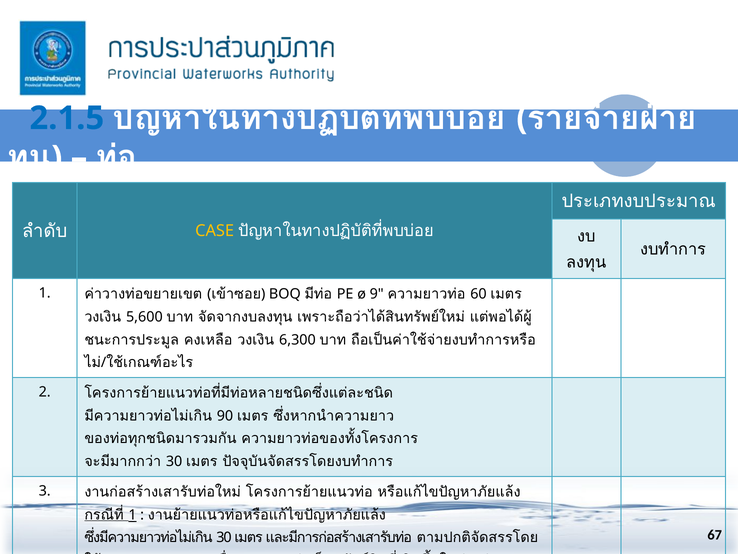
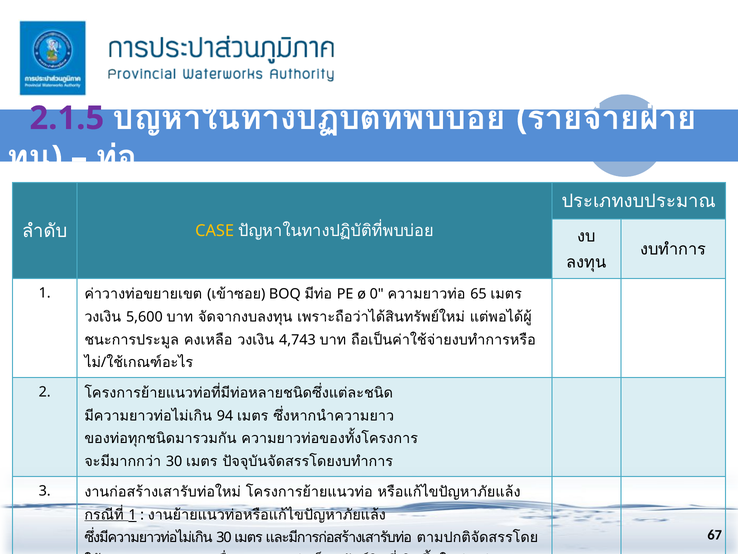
2.1.5 colour: blue -> purple (67, 118)
9: 9 -> 0 (377, 294)
60: 60 -> 65 (478, 294)
6,300: 6,300 -> 4,743 (297, 340)
90: 90 -> 94 (225, 415)
